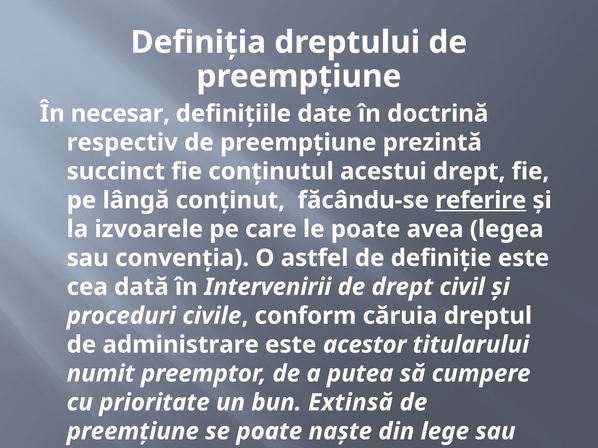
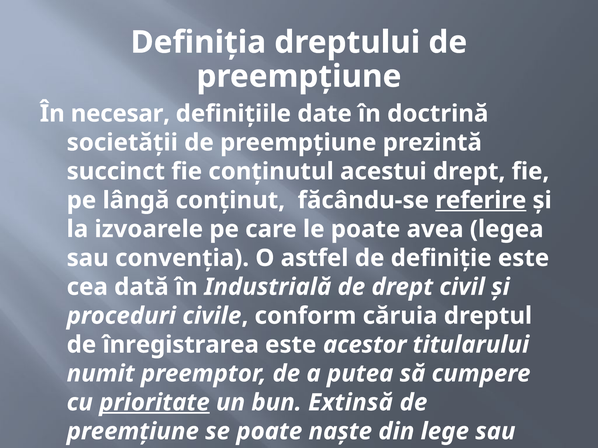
respectiv: respectiv -> societății (122, 143)
Intervenirii: Intervenirii -> Industrială (268, 287)
administrare: administrare -> înregistrarea (181, 345)
prioritate underline: none -> present (154, 403)
